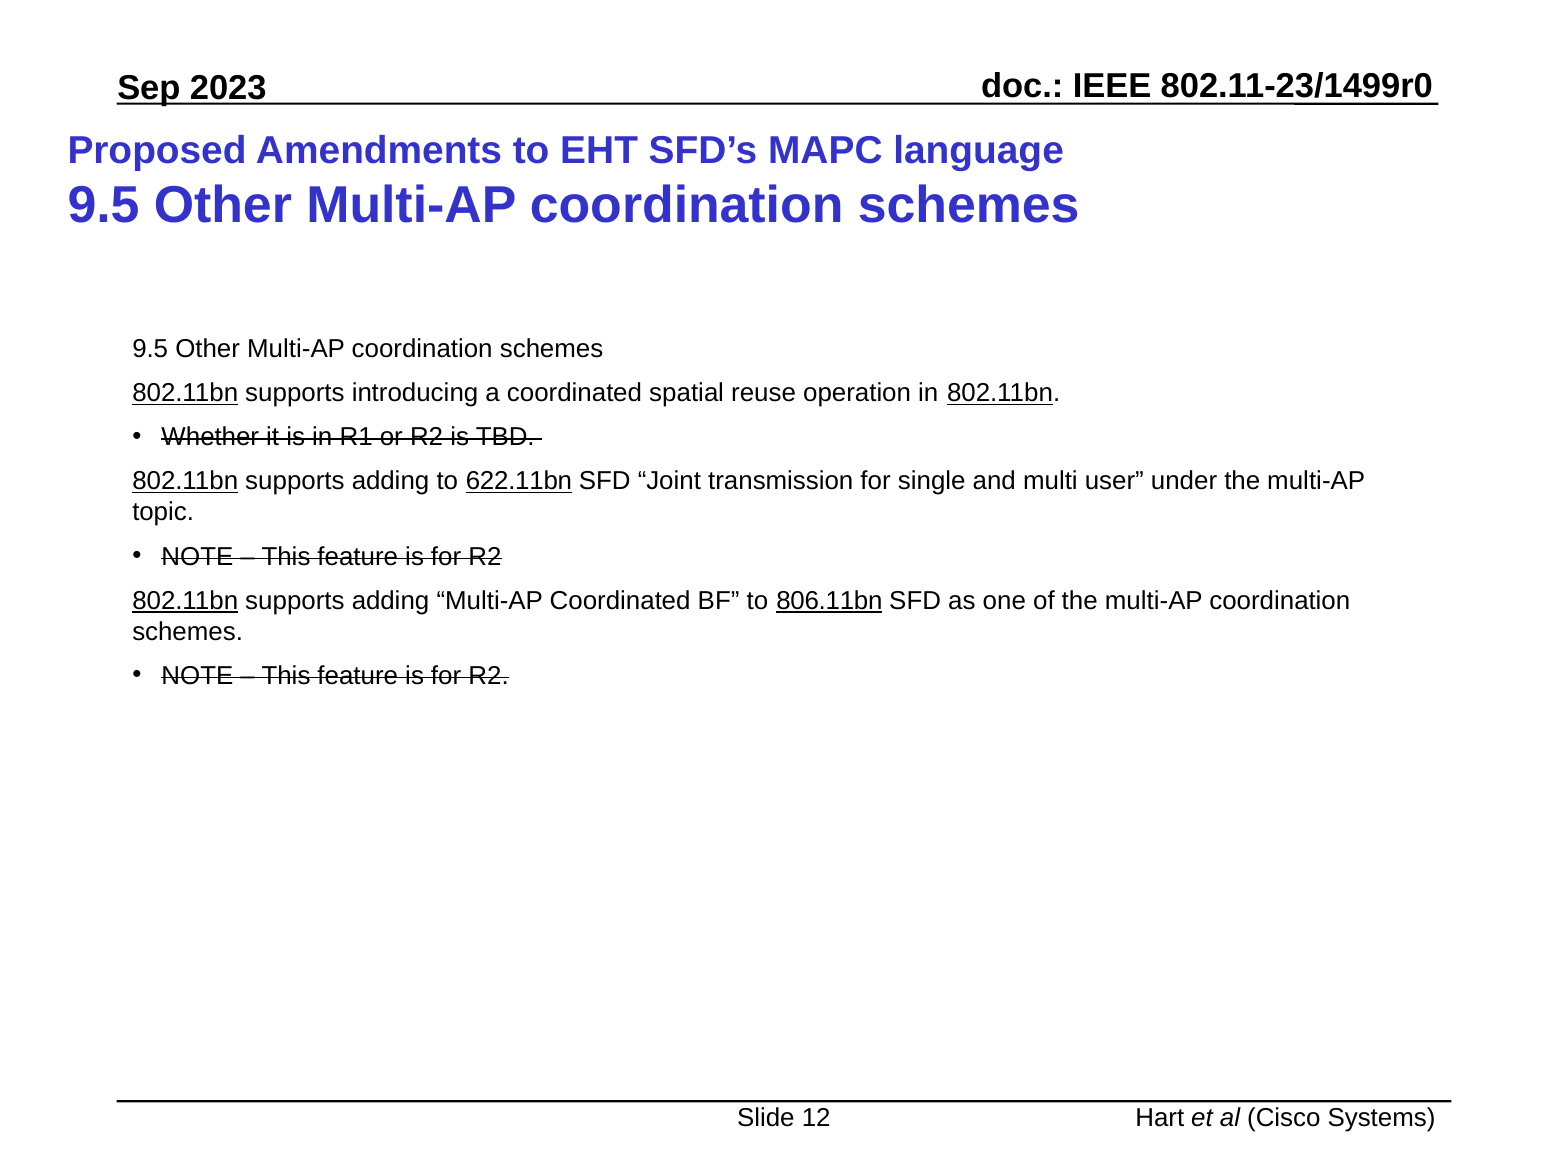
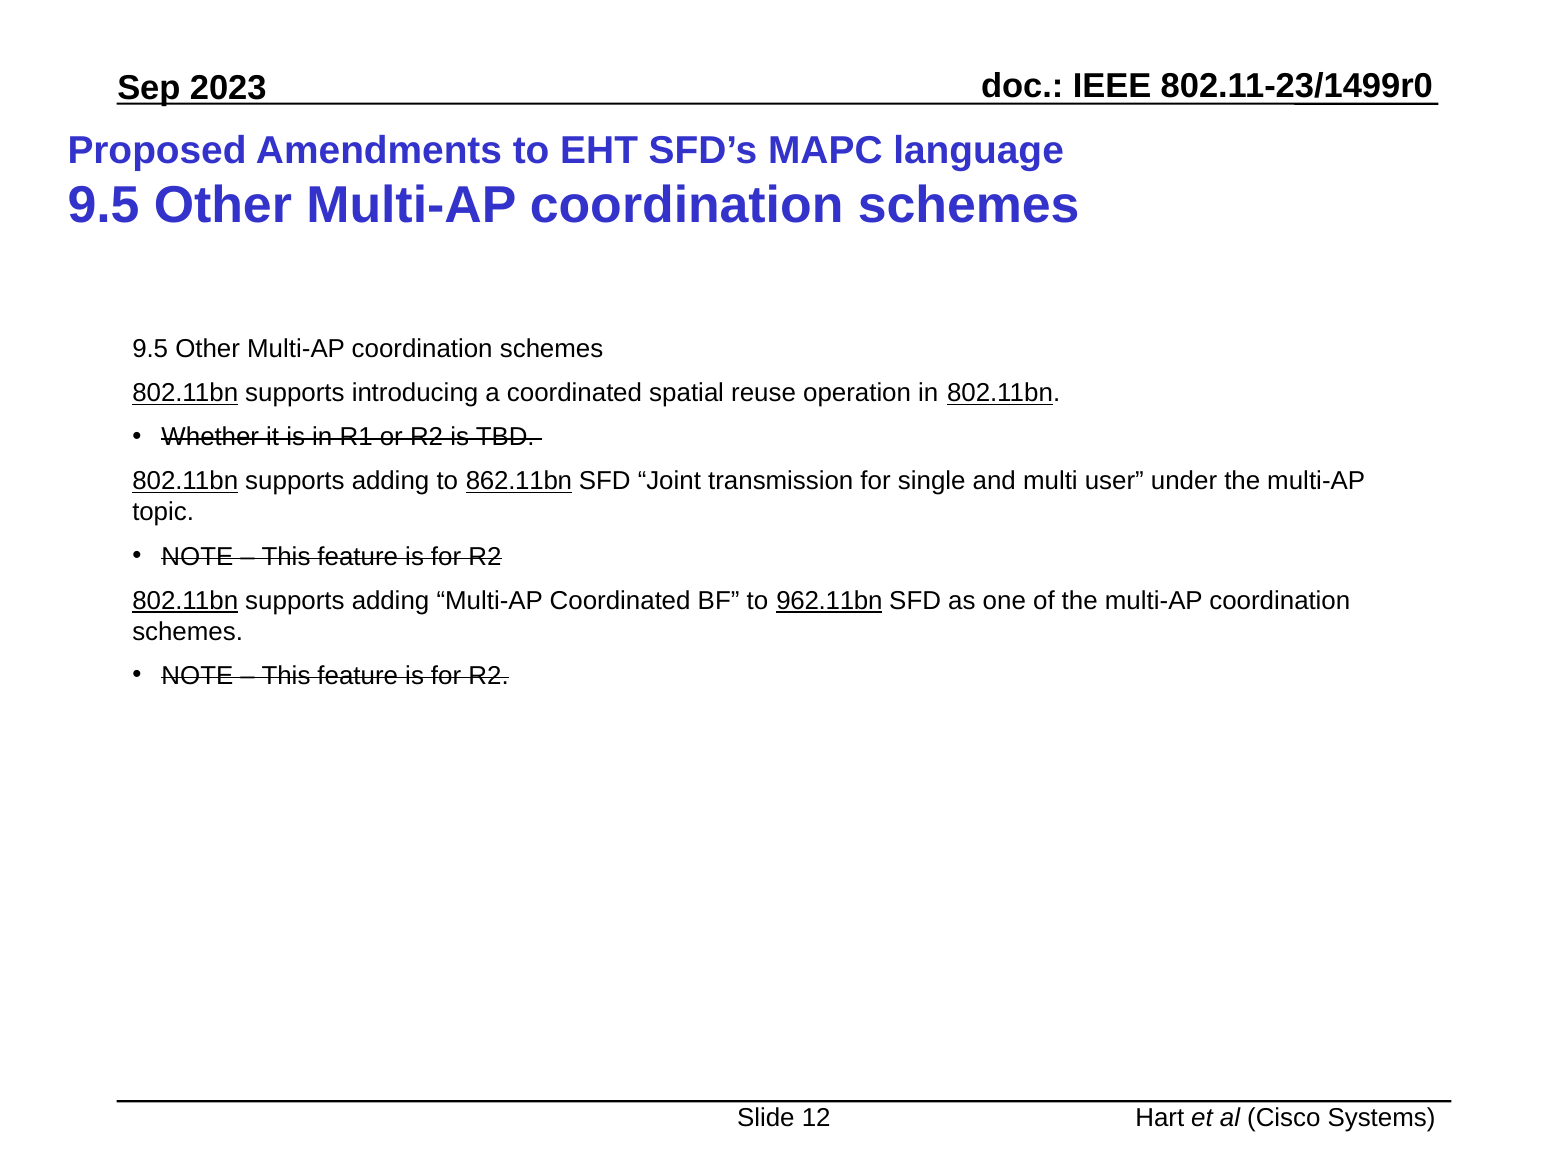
622.11bn: 622.11bn -> 862.11bn (519, 481)
806.11bn: 806.11bn -> 962.11bn (829, 601)
